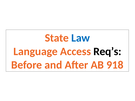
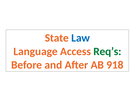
Req’s colour: black -> green (107, 52)
